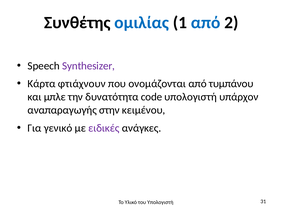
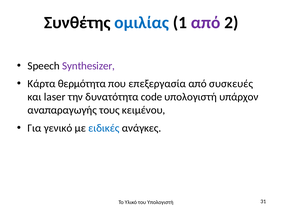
από colour: blue -> purple (206, 23)
φτιάχνουν: φτιάχνουν -> θερμότητα (82, 84)
ονομάζονται: ονομάζονται -> επεξεργασία (157, 84)
τυμπάνου: τυμπάνου -> συσκευές (231, 84)
μπλε: μπλε -> laser (55, 97)
στην: στην -> τους (109, 110)
ειδικές colour: purple -> blue (104, 128)
